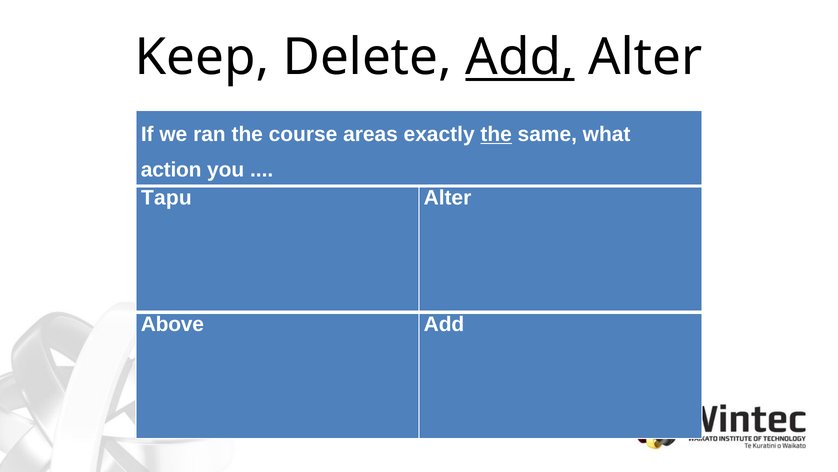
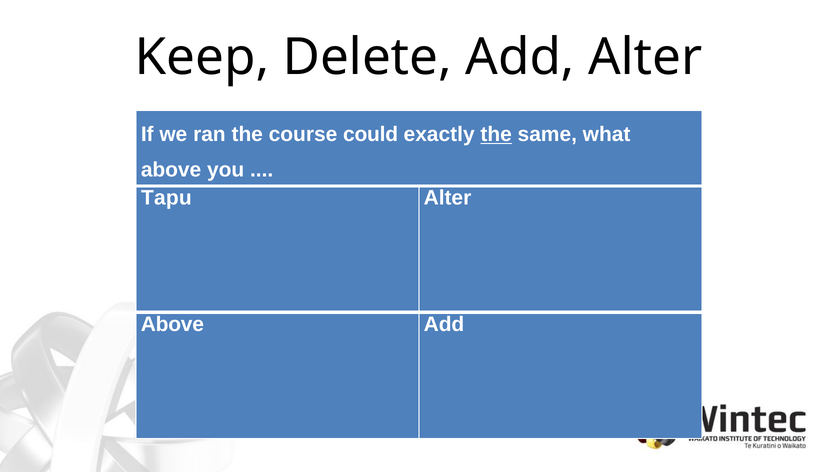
Add underline: present -> none (520, 57)
areas: areas -> could (371, 134)
action: action -> above (171, 169)
